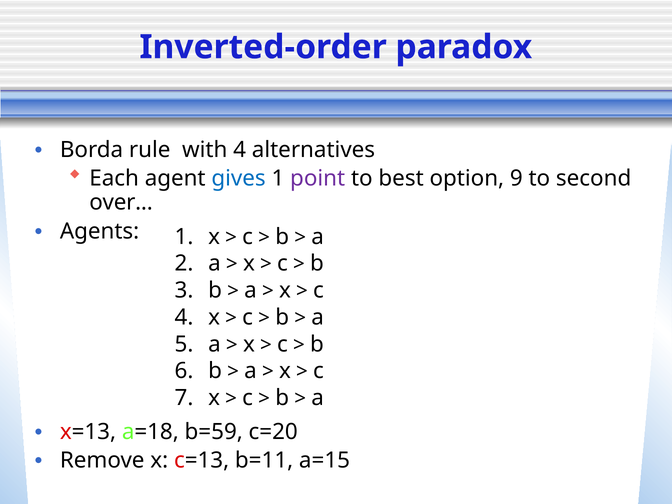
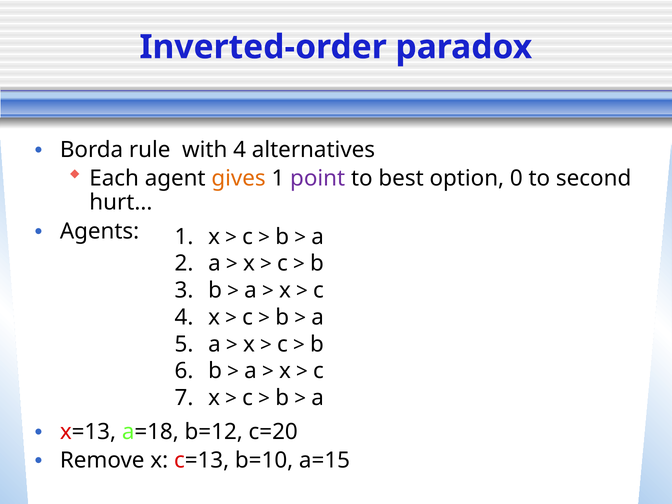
gives colour: blue -> orange (239, 178)
9: 9 -> 0 (516, 178)
over: over -> hurt (121, 203)
b=59: b=59 -> b=12 (214, 432)
b=11: b=11 -> b=10 (264, 460)
